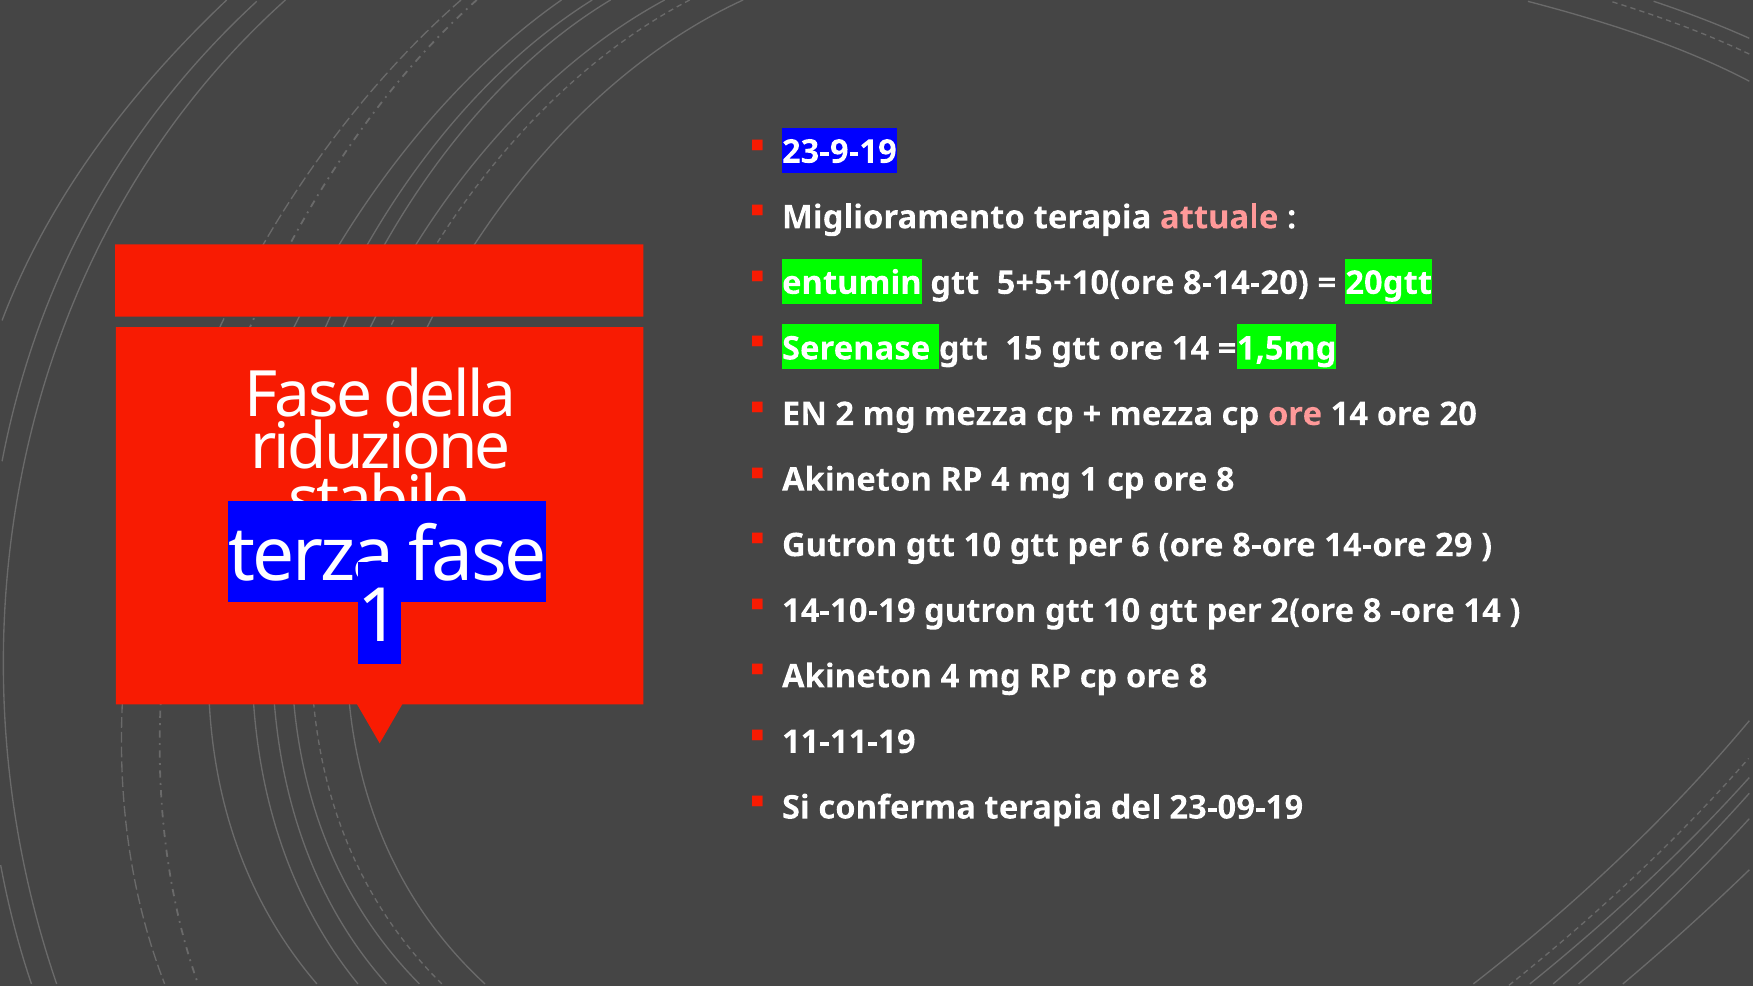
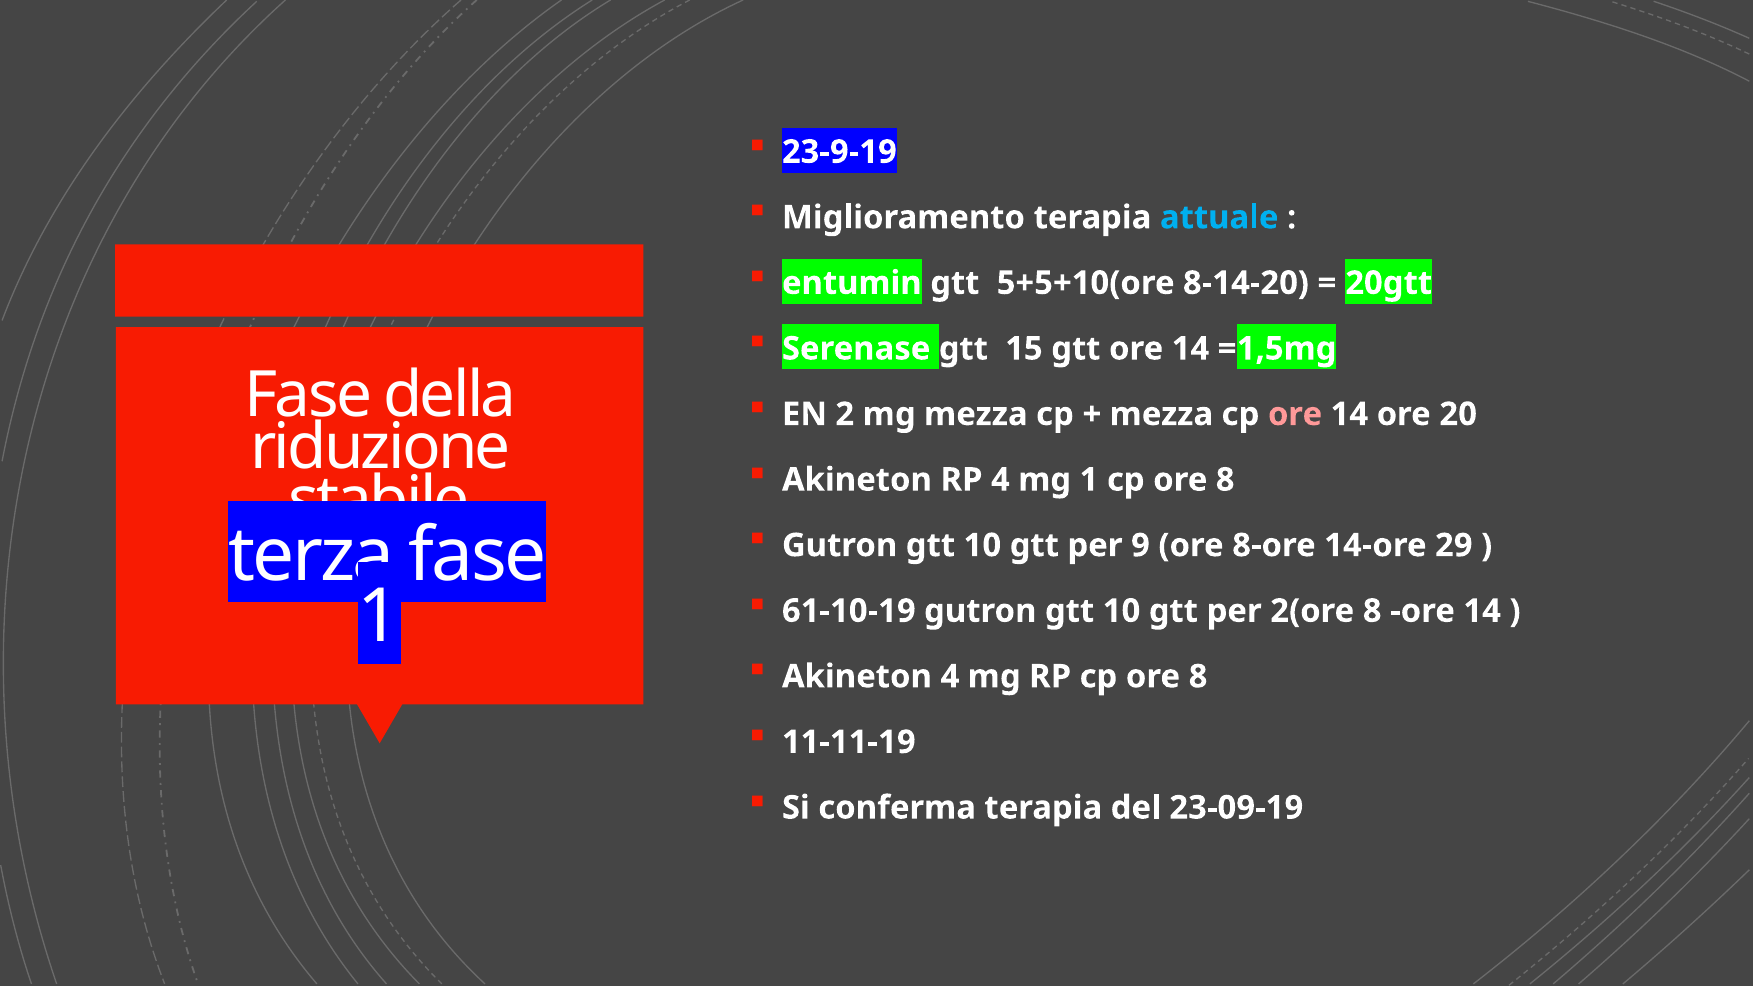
attuale colour: pink -> light blue (1219, 218)
6: 6 -> 9 (1140, 545)
14-10-19: 14-10-19 -> 61-10-19 (849, 611)
